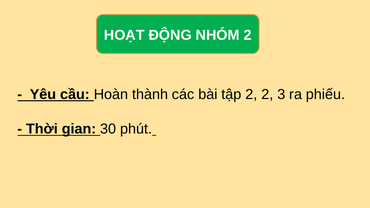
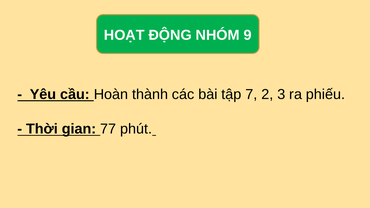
NHÓM 2: 2 -> 9 (248, 35)
tập 2: 2 -> 7 (251, 95)
30: 30 -> 77 (108, 129)
